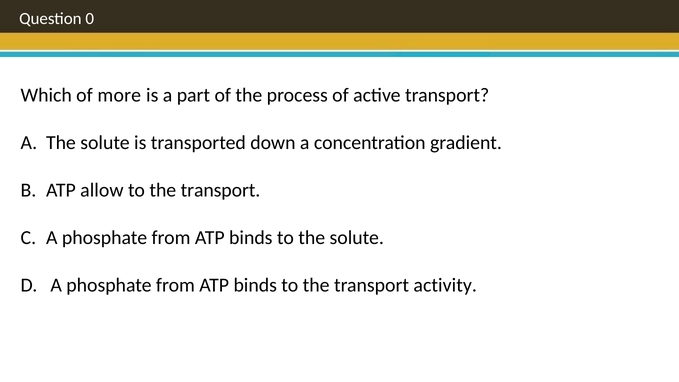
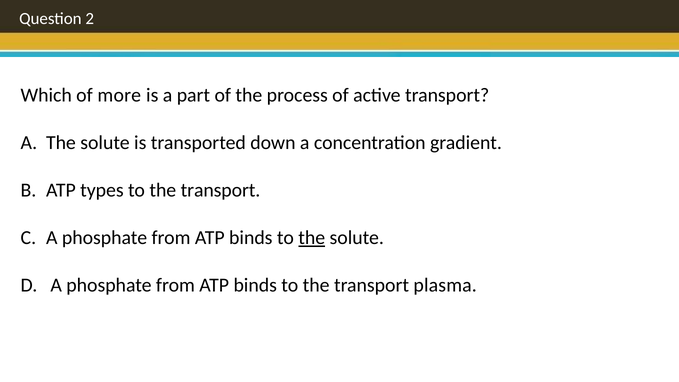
0: 0 -> 2 (90, 19)
allow: allow -> types (102, 190)
the underline: none -> present (312, 238)
activity: activity -> plasma (445, 285)
